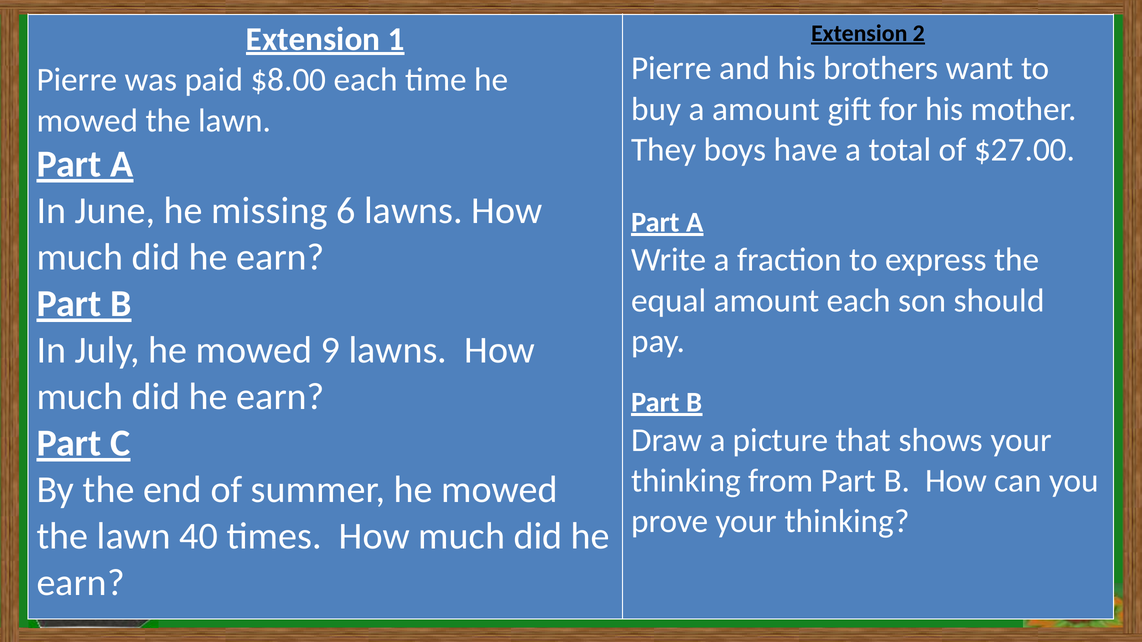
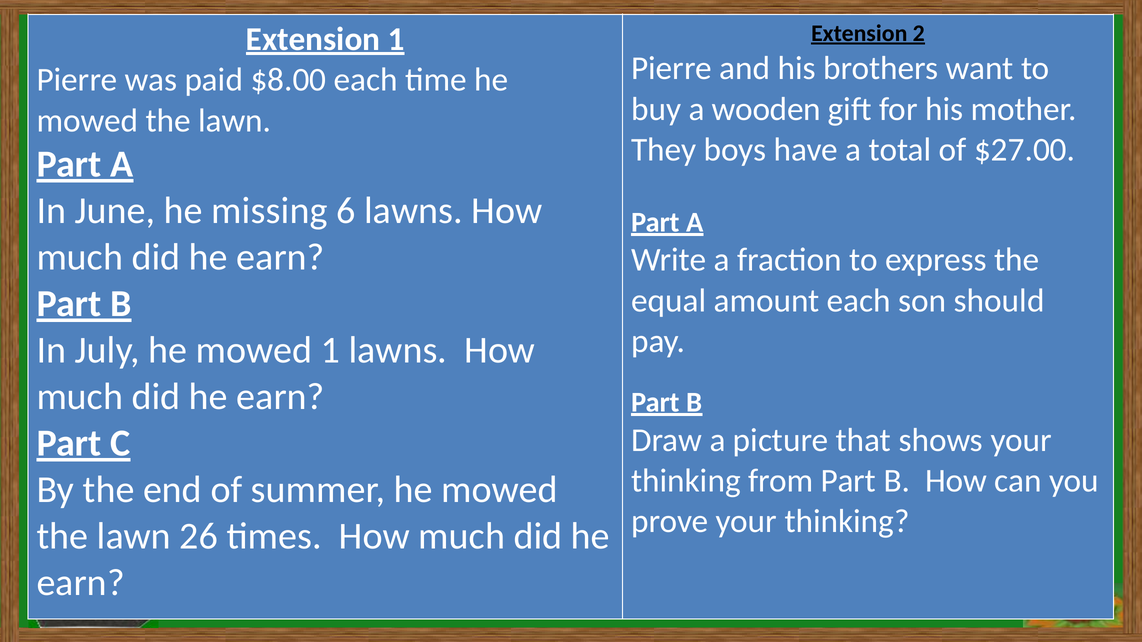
a amount: amount -> wooden (766, 109)
mowed 9: 9 -> 1 (330, 350)
40: 40 -> 26 (199, 537)
